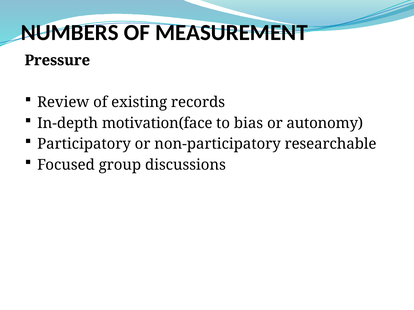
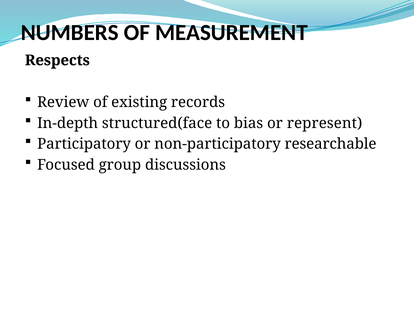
Pressure: Pressure -> Respects (57, 60)
motivation(face: motivation(face -> structured(face (157, 123)
autonomy: autonomy -> represent (325, 123)
